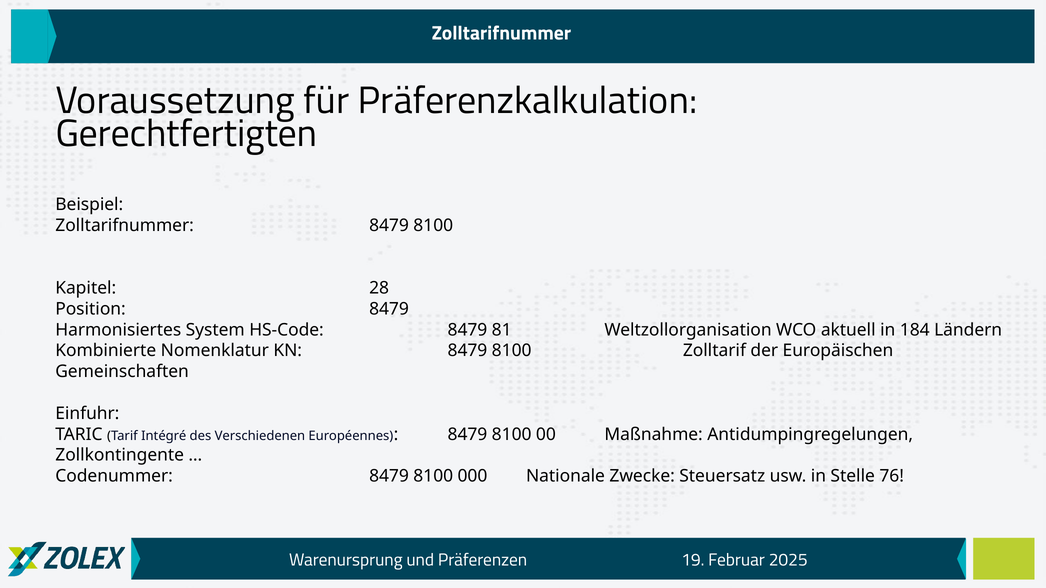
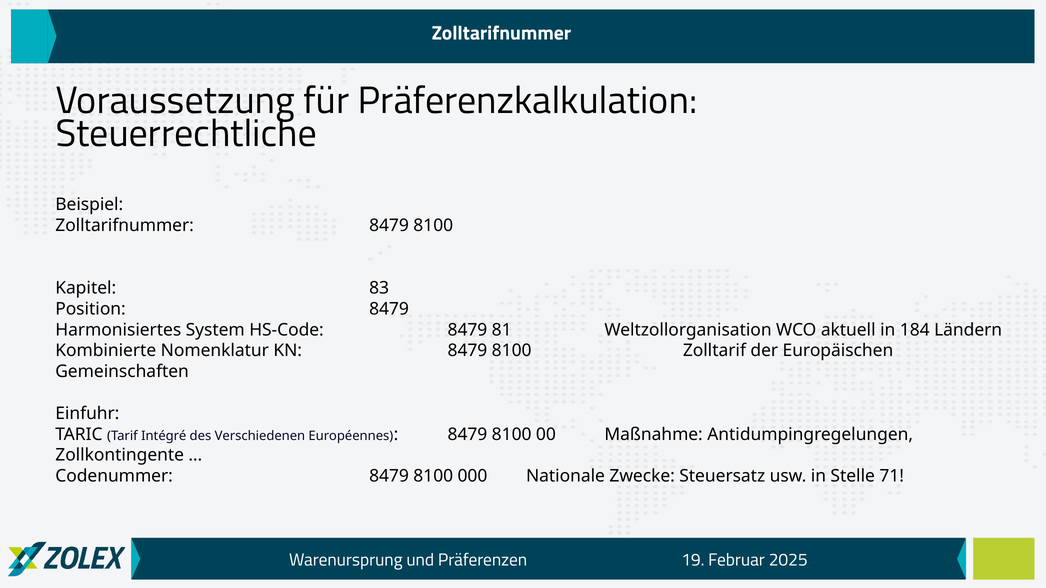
Gerechtfertigten: Gerechtfertigten -> Steuerrechtliche (186, 134)
28: 28 -> 83 (379, 288)
76: 76 -> 71 (892, 476)
